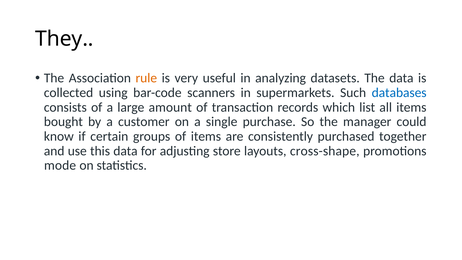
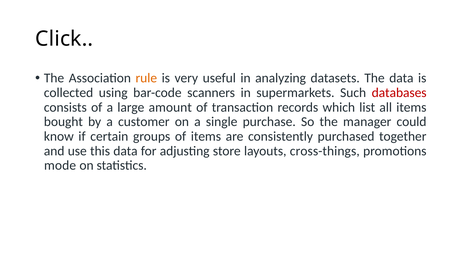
They: They -> Click (64, 39)
databases colour: blue -> red (399, 93)
cross-shape: cross-shape -> cross-things (325, 151)
